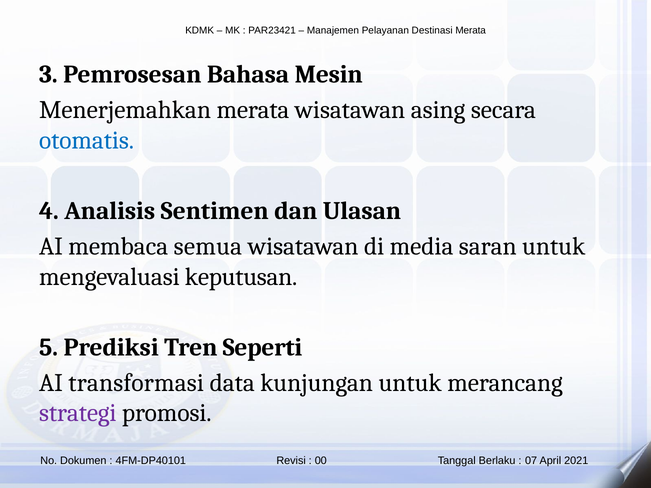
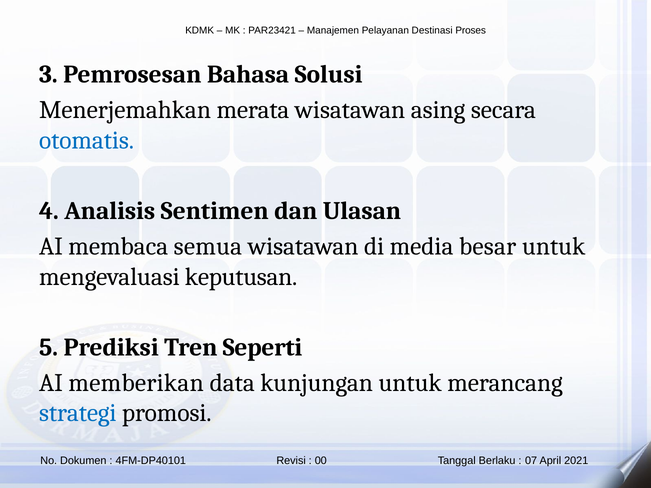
Merata: Merata -> Proses (471, 30)
Mesin: Mesin -> Solusi (329, 75)
saran: saran -> besar (488, 247)
transformasi: transformasi -> memberikan (136, 383)
strategi colour: purple -> blue (78, 413)
